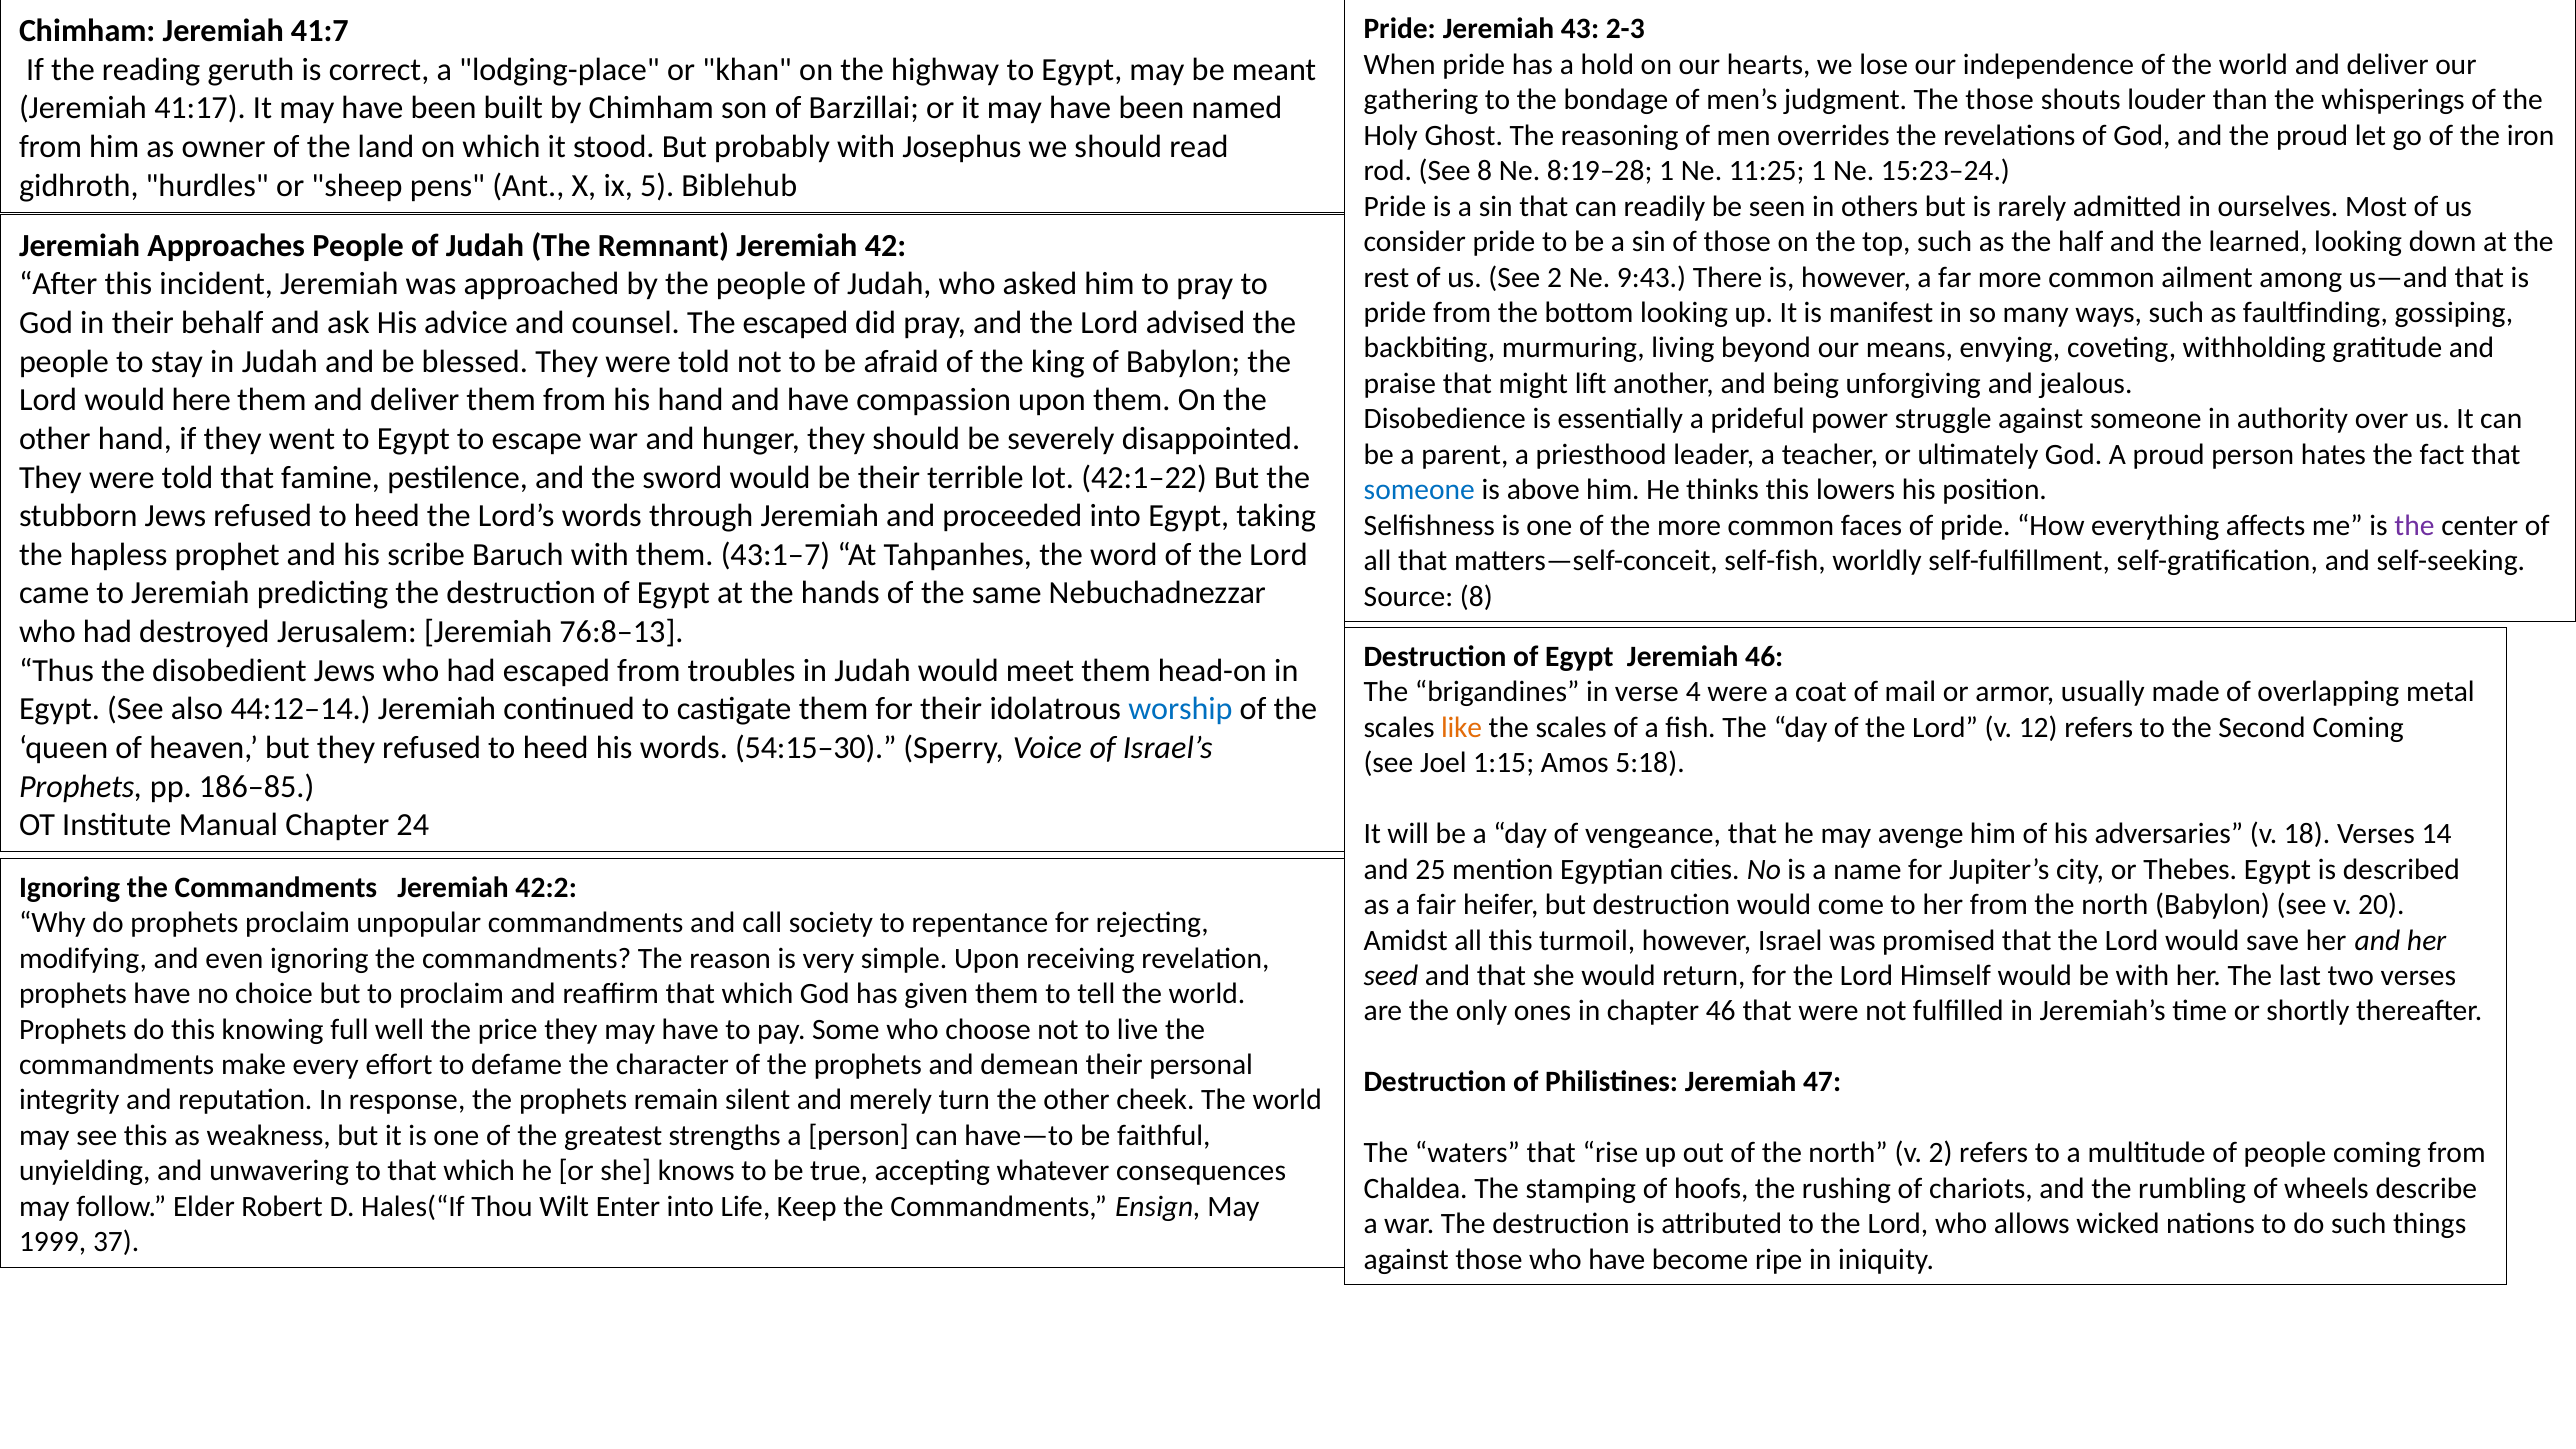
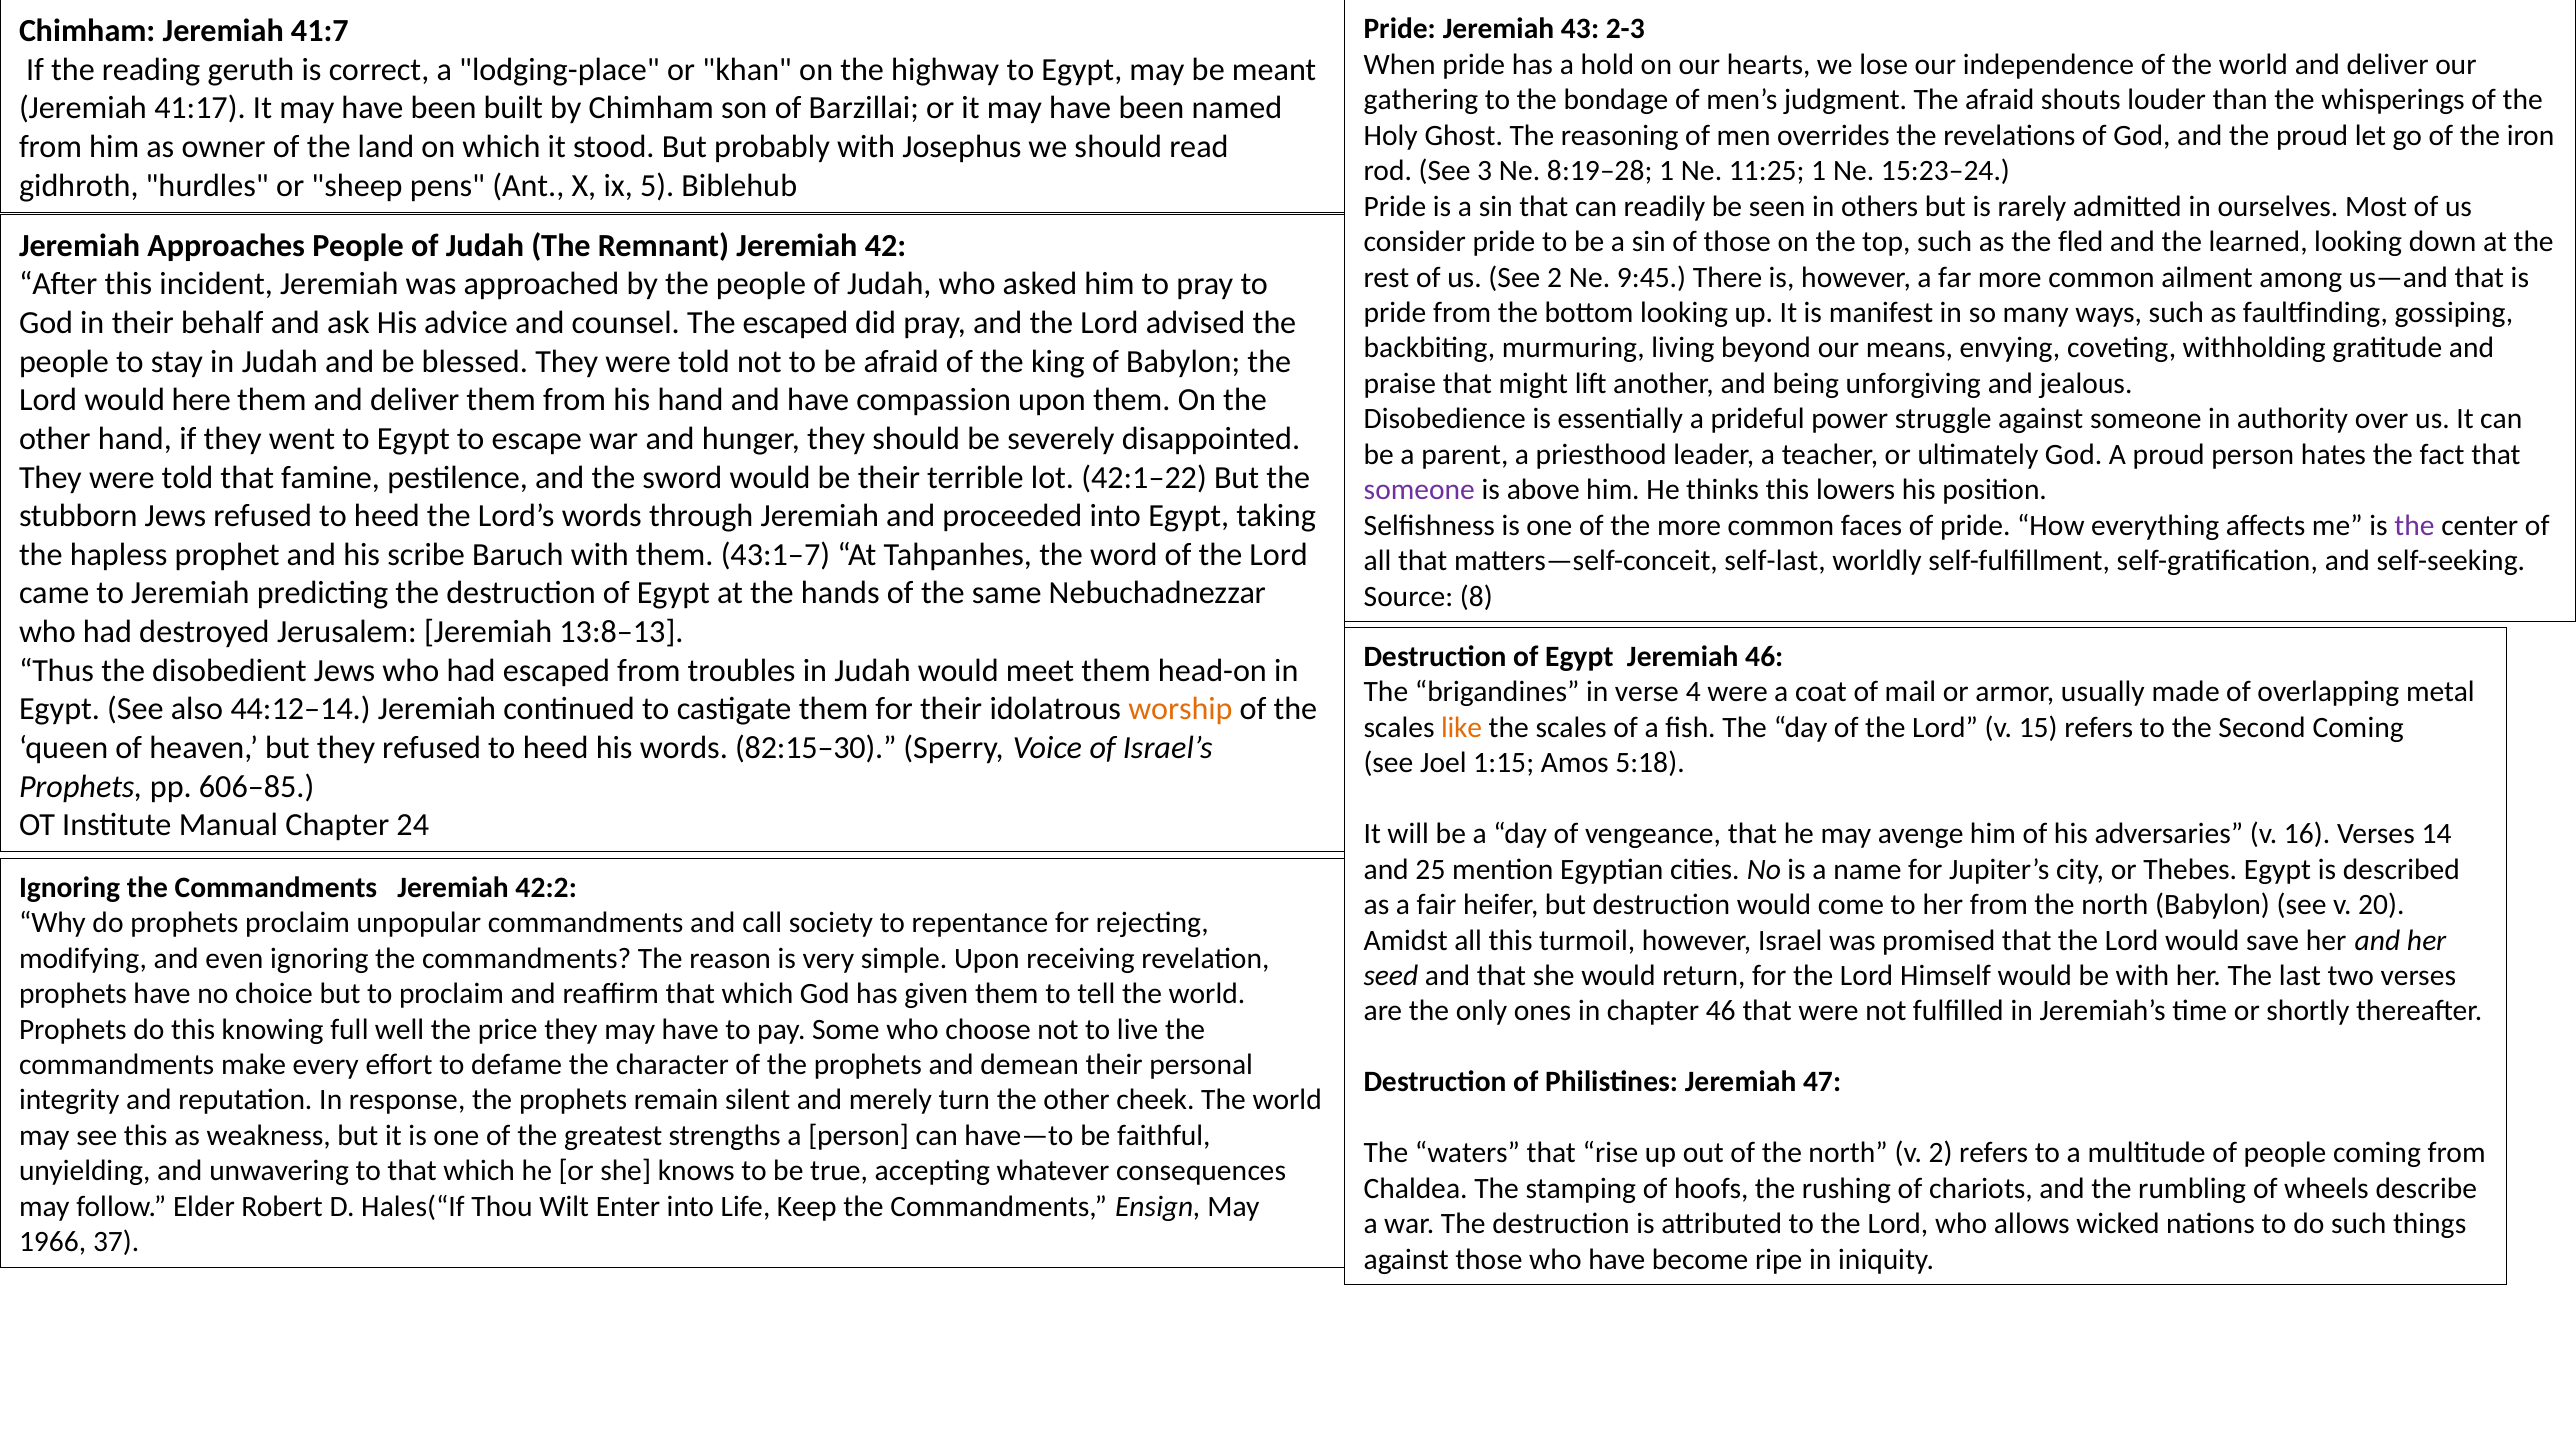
The those: those -> afraid (2000, 100)
See 8: 8 -> 3 (1485, 171)
half: half -> fled (2081, 242)
9:43: 9:43 -> 9:45 (1652, 277)
someone colour: blue -> purple (1419, 490)
self-fish: self-fish -> self-last (1775, 561)
76:8–13: 76:8–13 -> 13:8–13 (621, 632)
worship colour: blue -> orange (1180, 709)
12: 12 -> 15 (2038, 728)
54:15–30: 54:15–30 -> 82:15–30 (816, 748)
186–85: 186–85 -> 606–85 (257, 787)
18: 18 -> 16 (2307, 834)
1999: 1999 -> 1966 (53, 1242)
